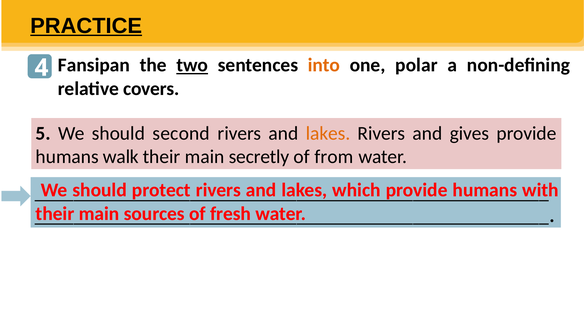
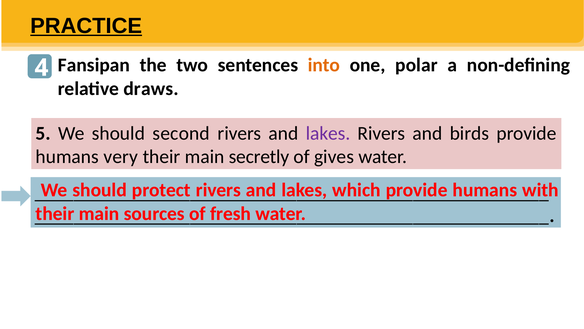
two underline: present -> none (192, 65)
covers: covers -> draws (151, 88)
lakes colour: orange -> purple (328, 133)
gives: gives -> birds (469, 133)
walk: walk -> very (121, 156)
from: from -> gives (334, 156)
